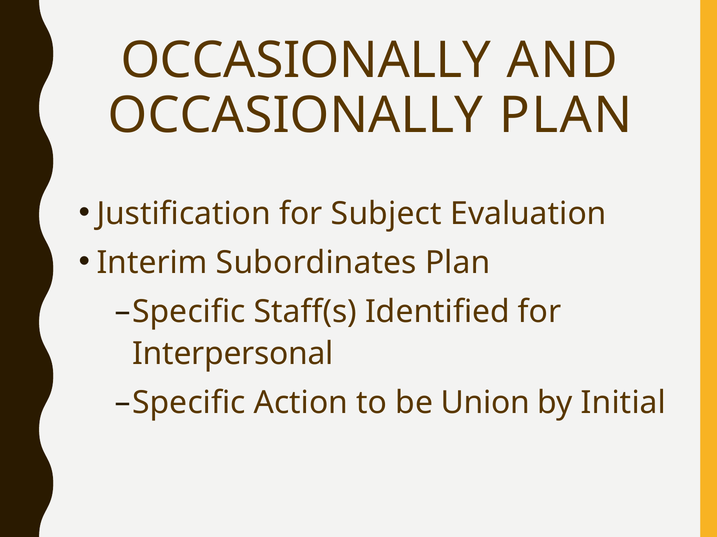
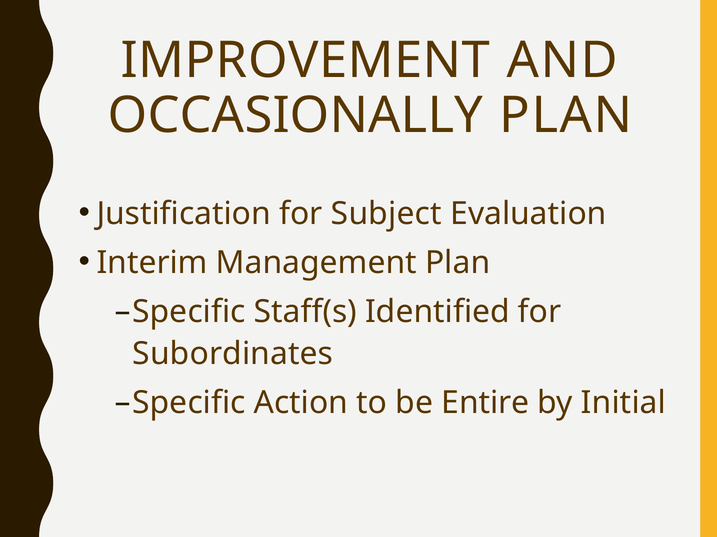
OCCASIONALLY: OCCASIONALLY -> IMPROVEMENT (305, 61)
Subordinates: Subordinates -> Management (316, 263)
Interpersonal: Interpersonal -> Subordinates (233, 354)
Union: Union -> Entire (485, 403)
